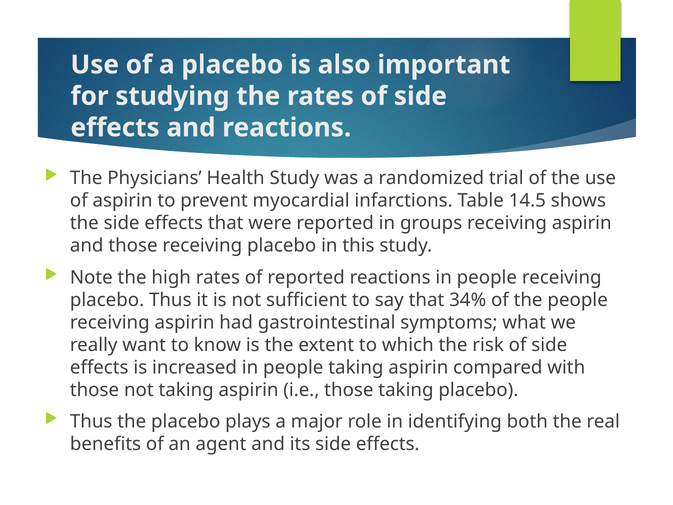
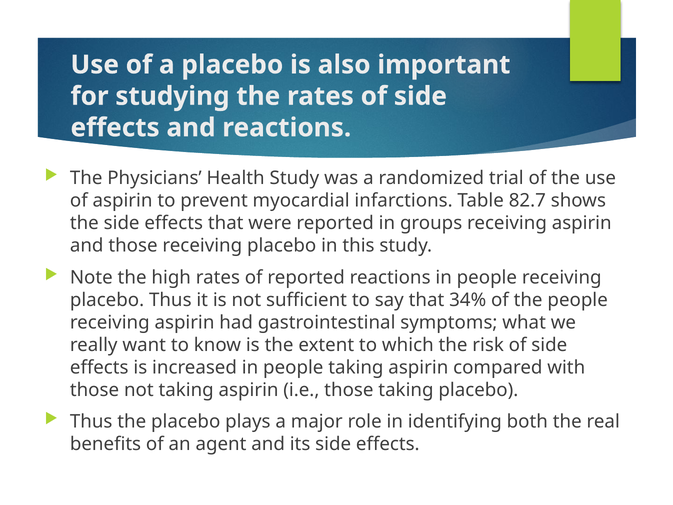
14.5: 14.5 -> 82.7 (527, 201)
